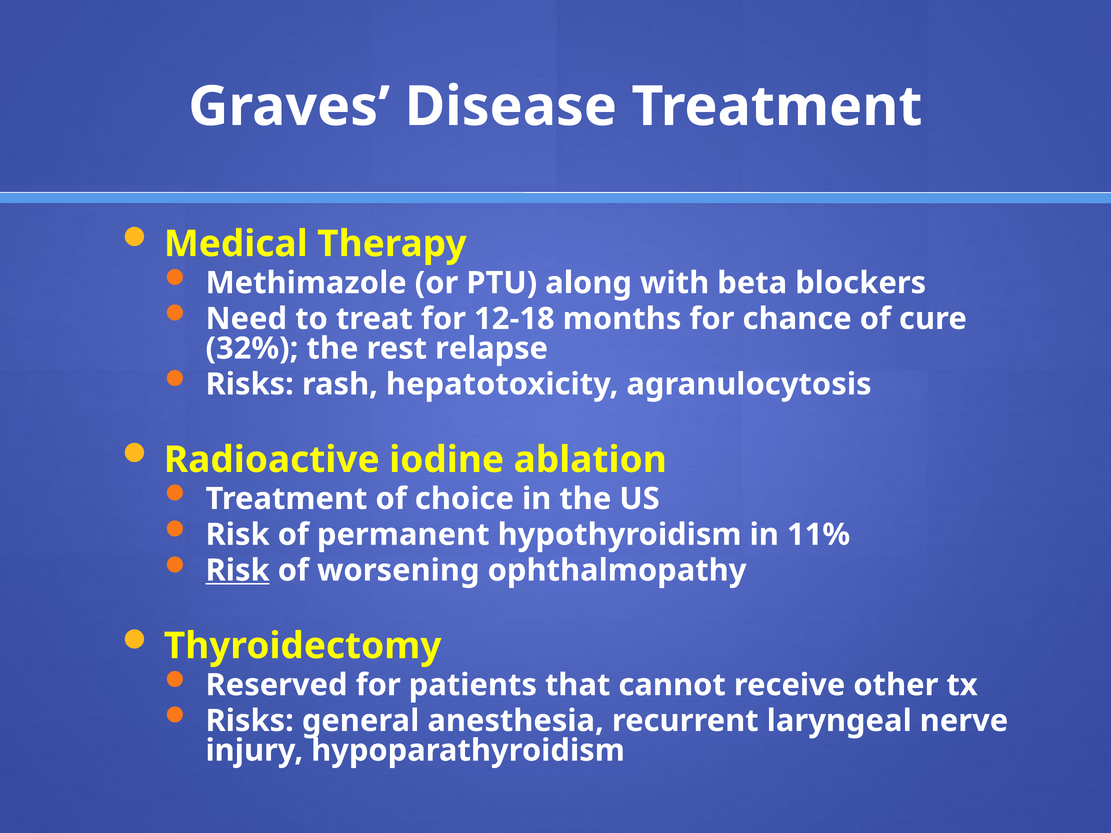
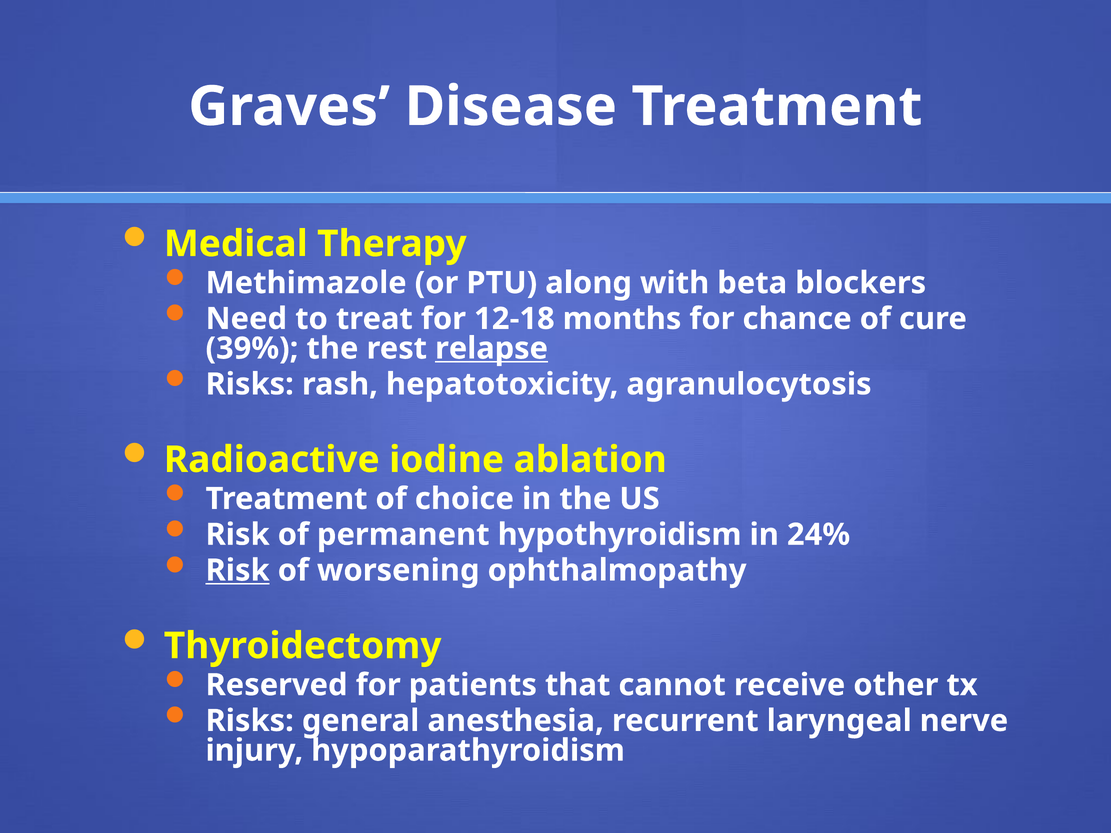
32%: 32% -> 39% (252, 349)
relapse underline: none -> present (492, 349)
11%: 11% -> 24% (819, 535)
